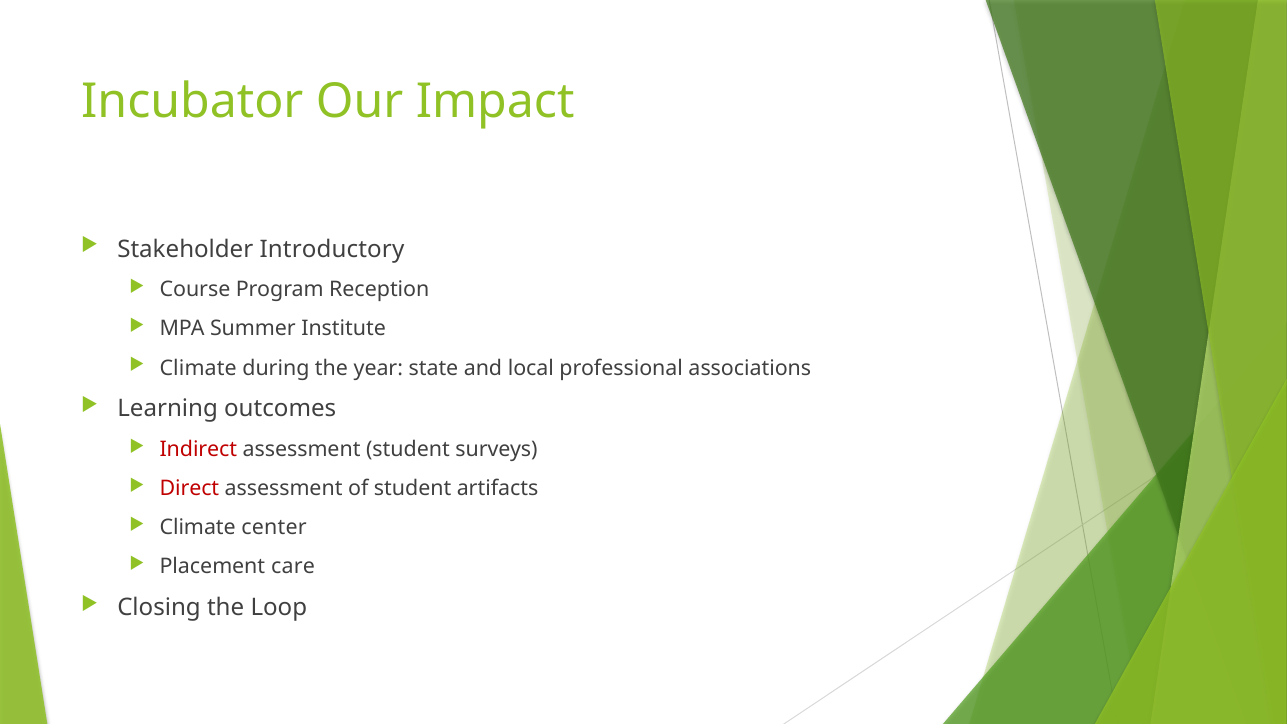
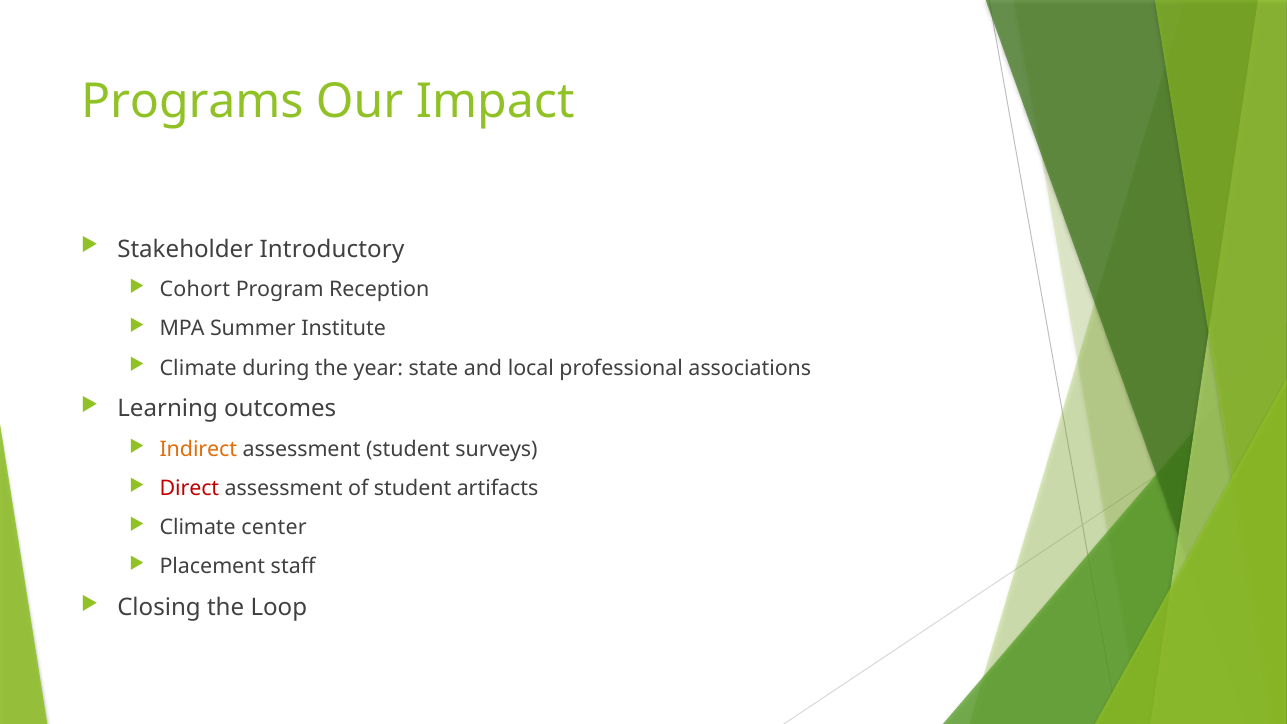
Incubator: Incubator -> Programs (192, 101)
Course: Course -> Cohort (195, 290)
Indirect colour: red -> orange (198, 449)
care: care -> staff (293, 567)
